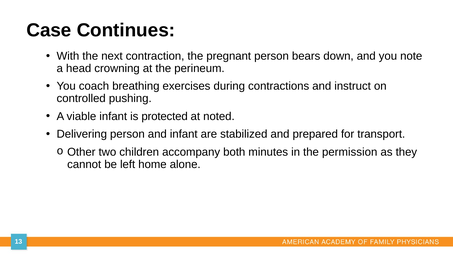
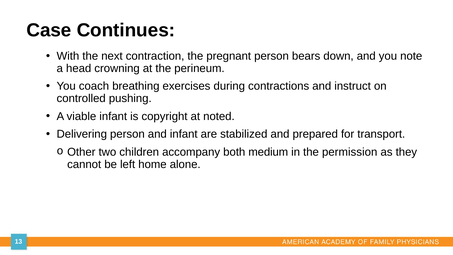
protected: protected -> copyright (165, 116)
minutes: minutes -> medium (268, 152)
